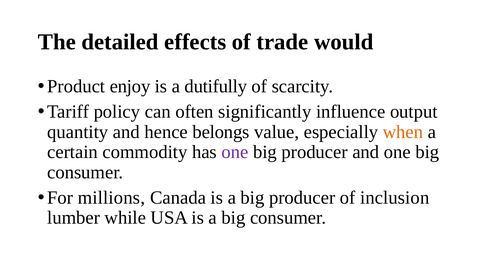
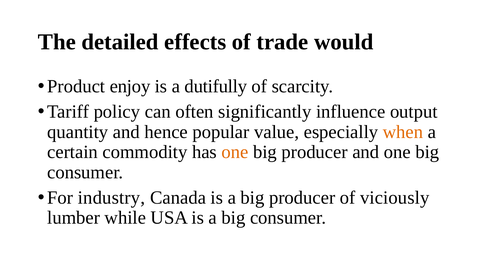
belongs: belongs -> popular (221, 132)
one colour: purple -> orange (235, 152)
millions: millions -> industry (111, 197)
inclusion: inclusion -> viciously (395, 197)
